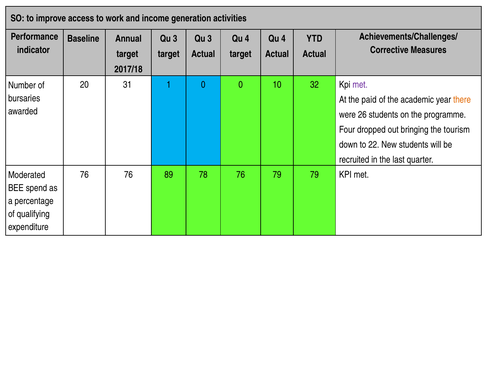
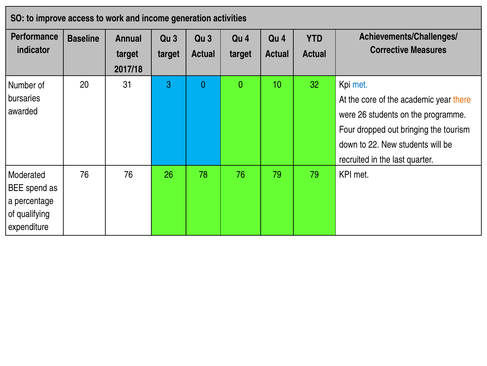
31 1: 1 -> 3 (169, 85)
met colour: purple -> blue (360, 85)
paid: paid -> core (369, 99)
76 89: 89 -> 26 (169, 174)
